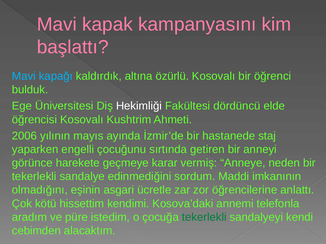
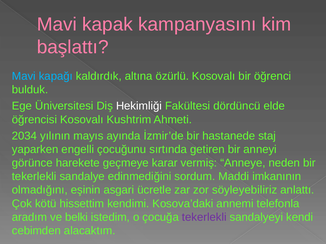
2006: 2006 -> 2034 (24, 136)
öğrencilerine: öğrencilerine -> söyleyebiliriz (245, 190)
püre: püre -> belki (77, 218)
tekerlekli colour: green -> purple (204, 218)
